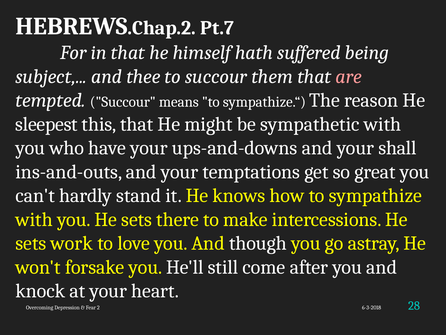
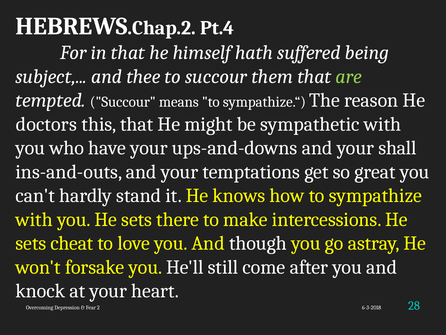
Pt.7: Pt.7 -> Pt.4 (217, 28)
are colour: pink -> light green (349, 76)
sleepest: sleepest -> doctors (46, 124)
work: work -> cheat (72, 243)
